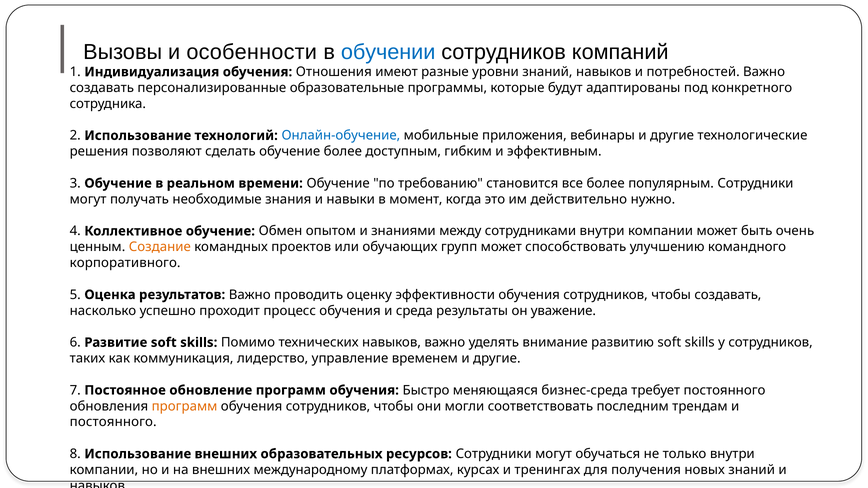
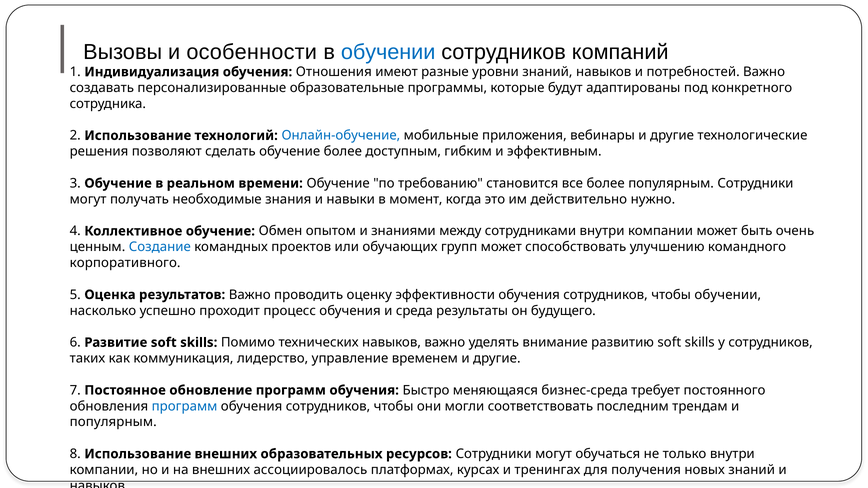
Создание colour: orange -> blue (160, 247)
чтобы создавать: создавать -> обучении (728, 295)
уважение: уважение -> будущего (563, 311)
программ colour: orange -> blue (185, 406)
постоянного: постоянного -> популярным (113, 422)
международному: международному -> ассоциировалось (310, 470)
